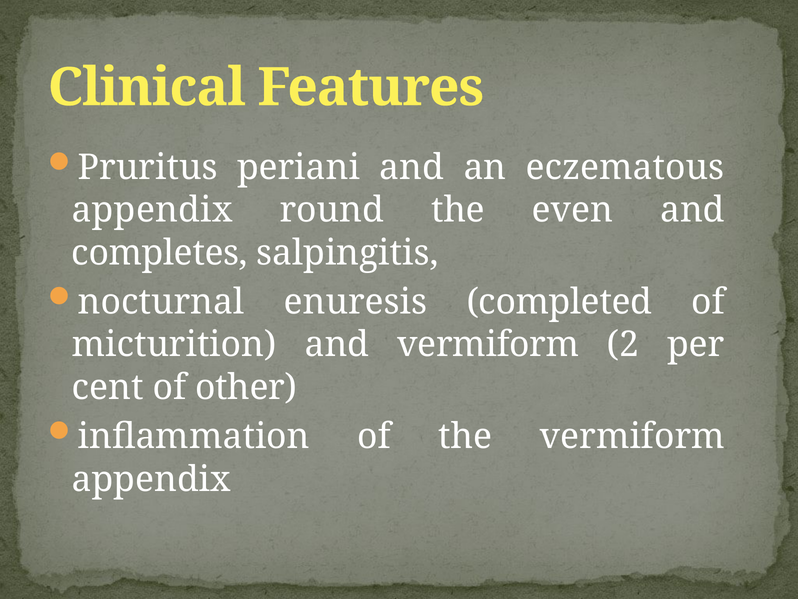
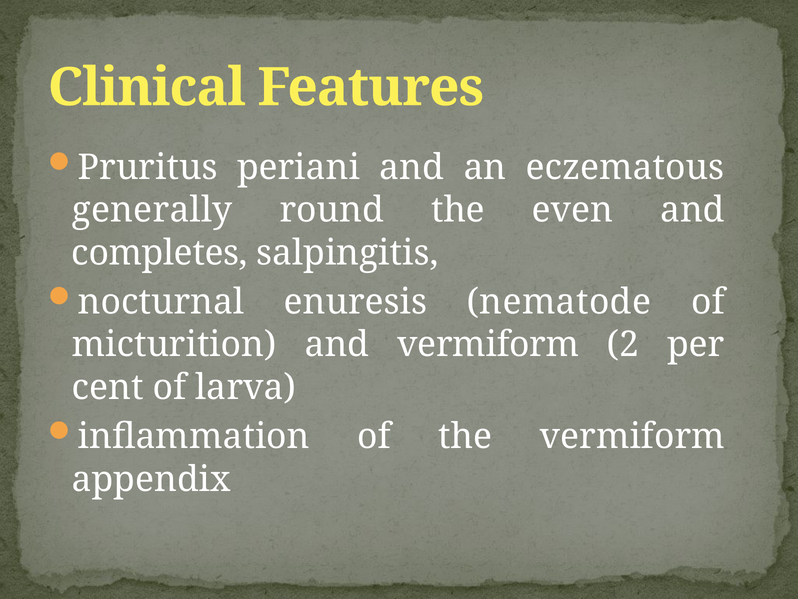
appendix: appendix -> generally (152, 210)
completed: completed -> nematode (559, 302)
other: other -> larva (246, 387)
